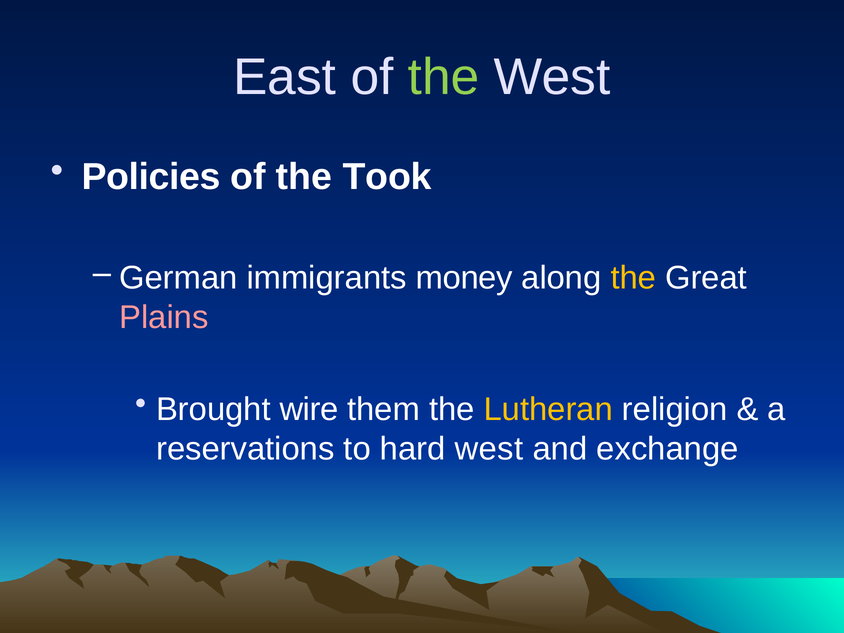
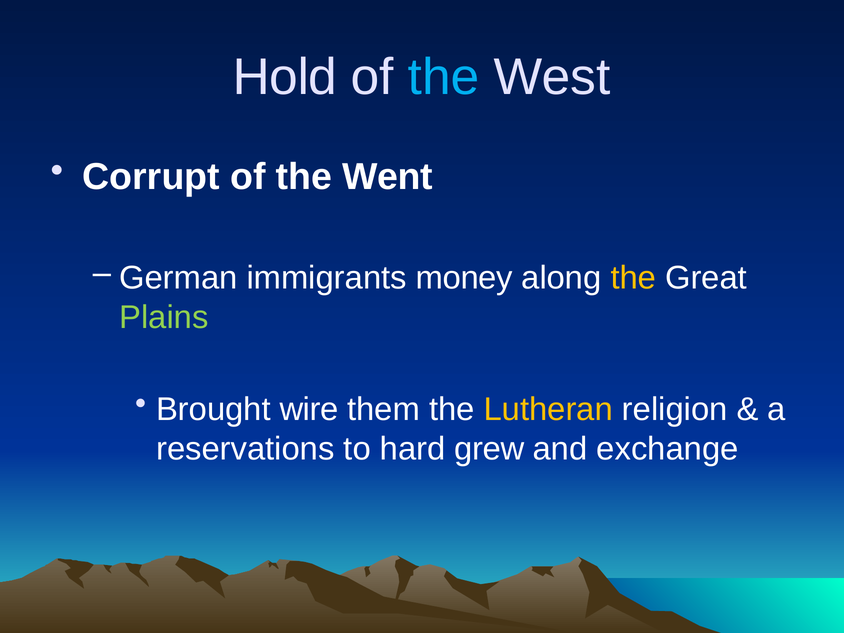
East: East -> Hold (285, 77)
the colour: light green -> light blue (444, 77)
Policies: Policies -> Corrupt (151, 177)
Took: Took -> Went (387, 177)
Plains colour: pink -> light green (164, 317)
hard west: west -> grew (489, 449)
